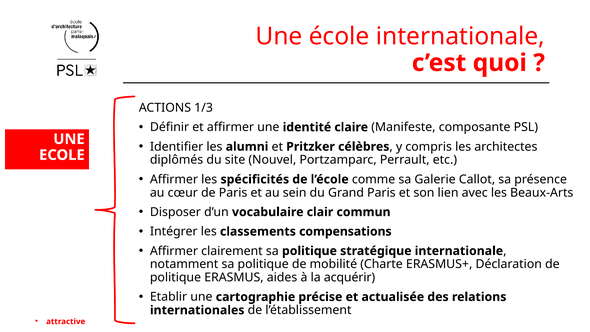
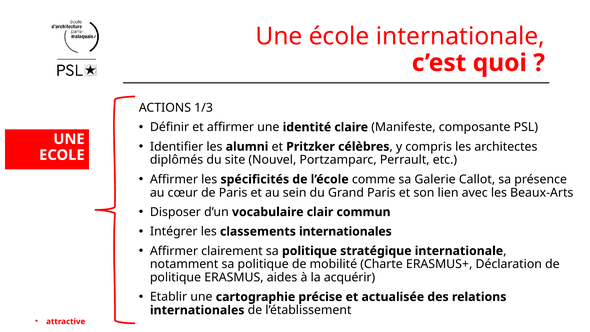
classements compensations: compensations -> internationales (345, 231)
